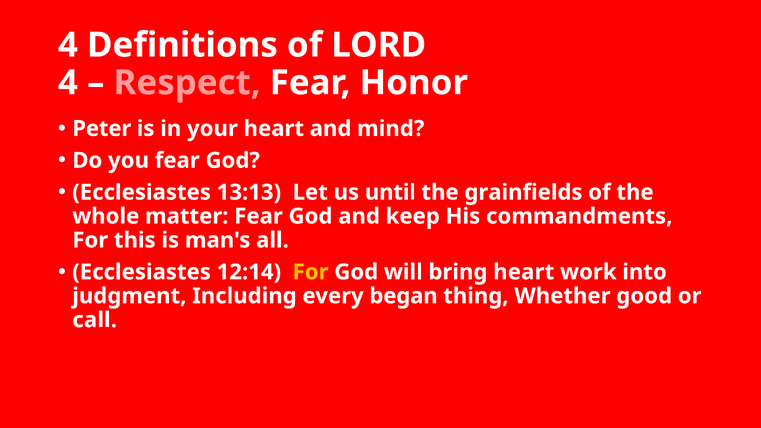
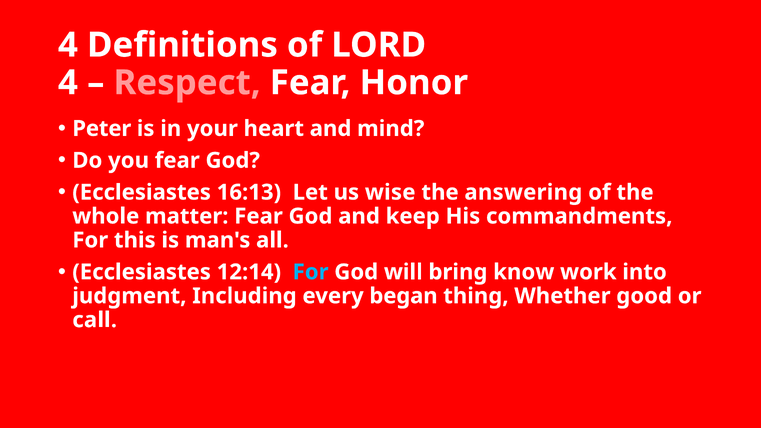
13:13: 13:13 -> 16:13 (249, 192)
until: until -> wise (390, 192)
grainfields: grainfields -> answering (523, 192)
For colour: yellow -> light blue (311, 272)
bring heart: heart -> know (524, 272)
